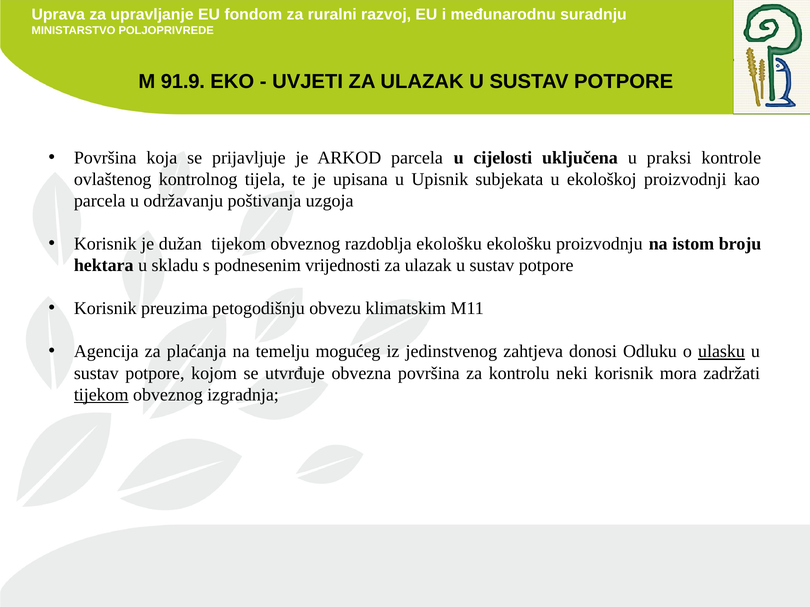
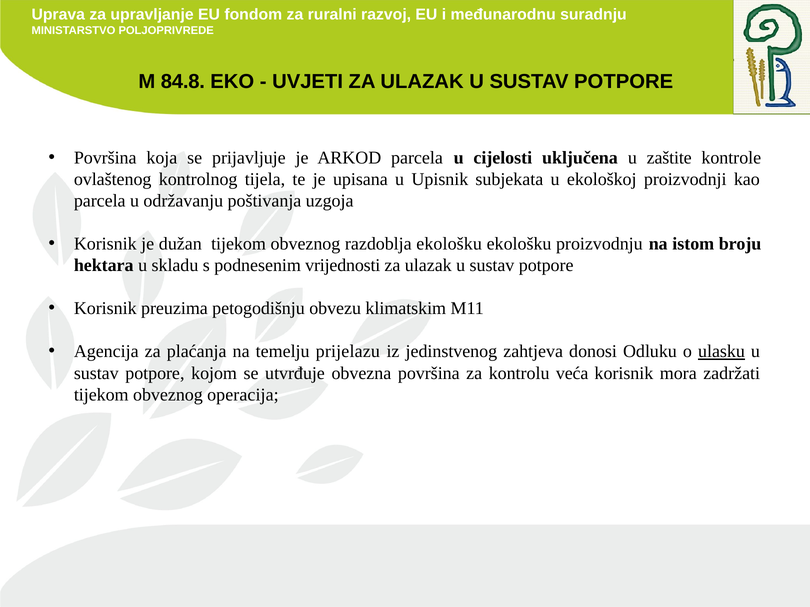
91.9: 91.9 -> 84.8 (183, 82)
praksi: praksi -> zaštite (669, 158)
mogućeg: mogućeg -> prijelazu (348, 352)
neki: neki -> veća (572, 373)
tijekom underline: present -> none (101, 395)
izgradnja: izgradnja -> operacija (243, 395)
